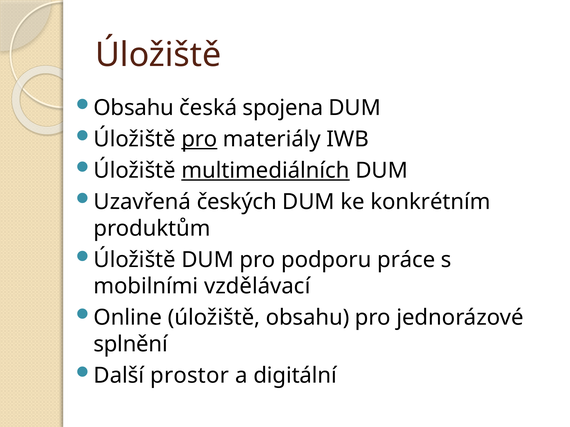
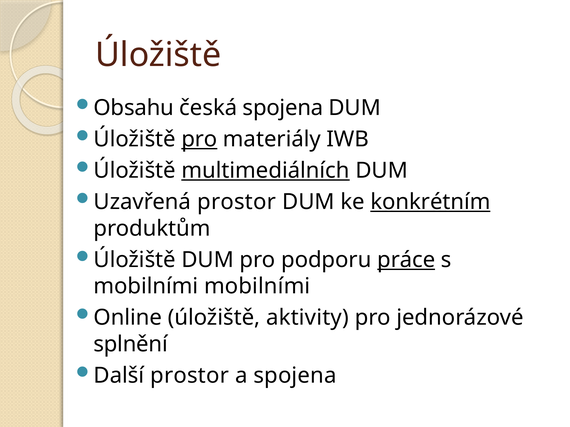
Uzavřená českých: českých -> prostor (237, 202)
konkrétním underline: none -> present (430, 202)
práce underline: none -> present (406, 260)
mobilními vzdělávací: vzdělávací -> mobilními (257, 287)
úložiště obsahu: obsahu -> aktivity (307, 318)
a digitální: digitální -> spojena (295, 376)
